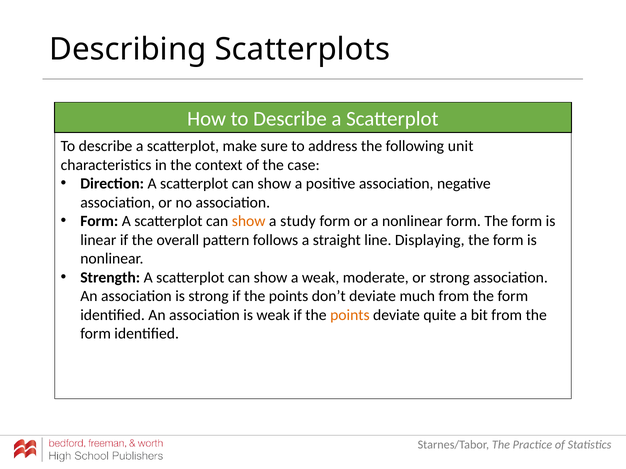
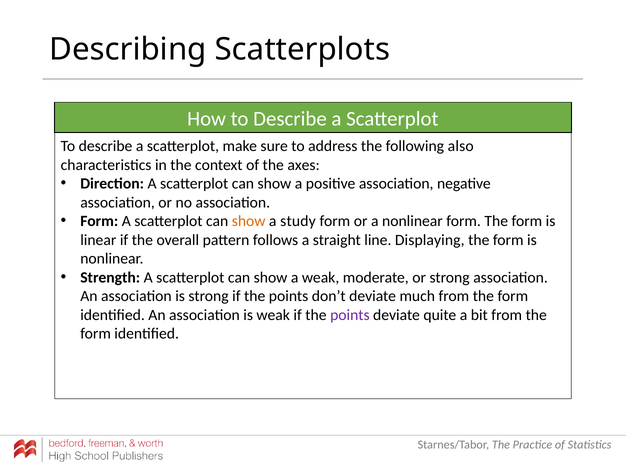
unit: unit -> also (461, 146)
case: case -> axes (304, 165)
points colour: orange -> purple (350, 315)
